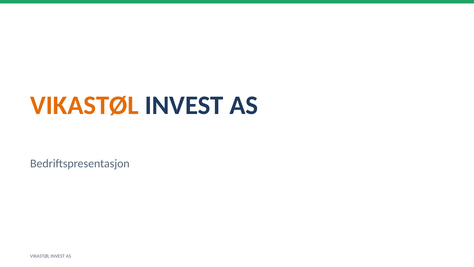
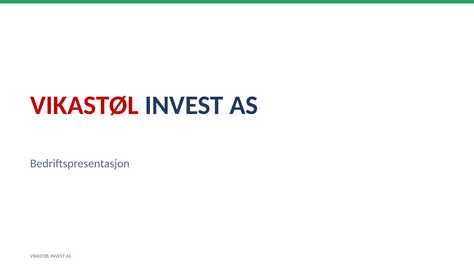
VIKASTØL colour: orange -> red (84, 105)
